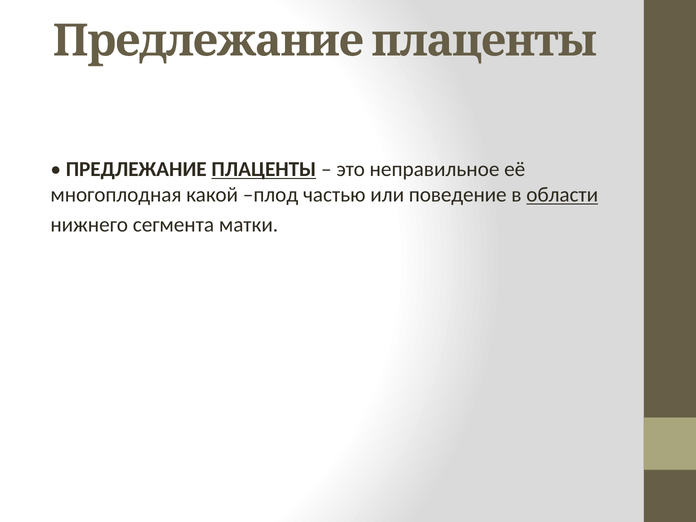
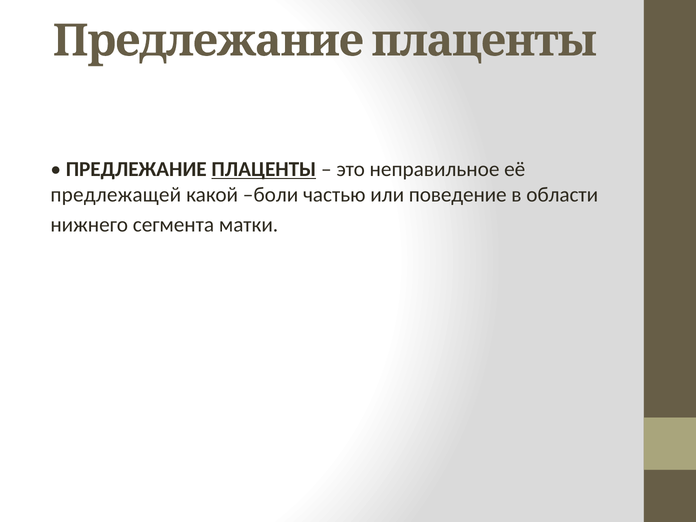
многоплодная: многоплодная -> предлежащей (116, 195)
плод: плод -> боли (271, 195)
области underline: present -> none (562, 195)
